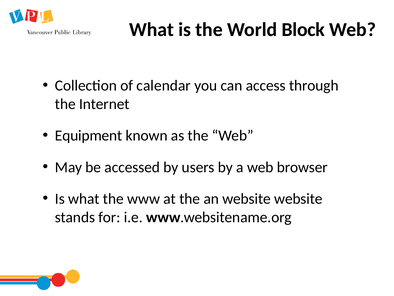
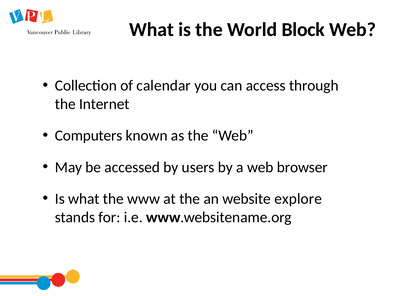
Equipment: Equipment -> Computers (89, 135)
website website: website -> explore (298, 198)
